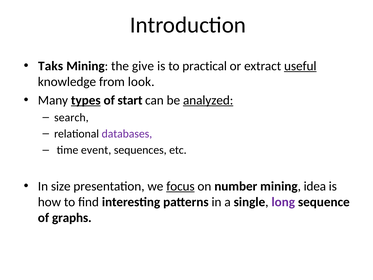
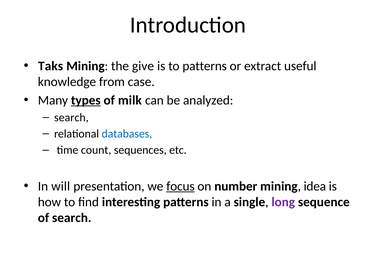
to practical: practical -> patterns (205, 66)
useful underline: present -> none (300, 66)
look: look -> case (141, 82)
start: start -> milk (130, 100)
analyzed underline: present -> none (208, 100)
databases colour: purple -> blue (127, 134)
event: event -> count (96, 150)
size: size -> will (61, 186)
of graphs: graphs -> search (72, 218)
